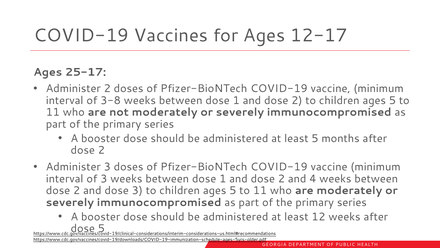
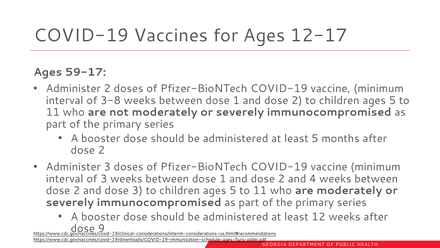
25-17: 25-17 -> 59-17 (86, 72)
dose 5: 5 -> 9 (101, 228)
